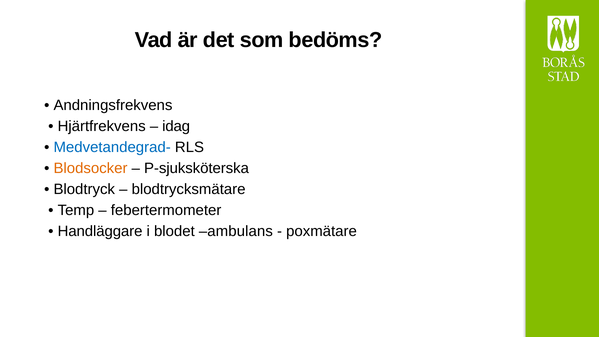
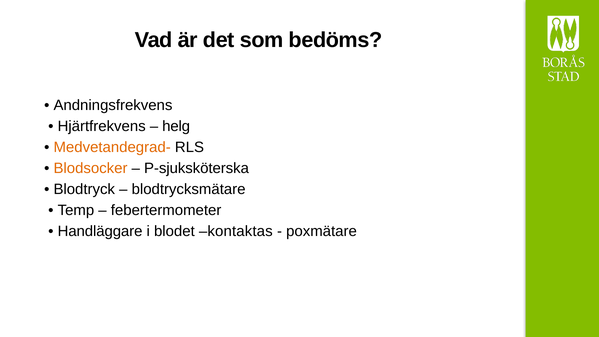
idag: idag -> helg (176, 126)
Medvetandegrad- colour: blue -> orange (112, 147)
ambulans: ambulans -> kontaktas (236, 231)
